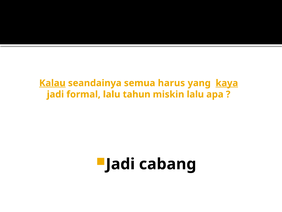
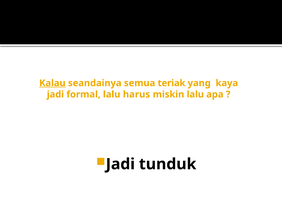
harus: harus -> teriak (171, 83)
kaya underline: present -> none (227, 83)
tahun: tahun -> harus (137, 94)
cabang: cabang -> tunduk (168, 164)
